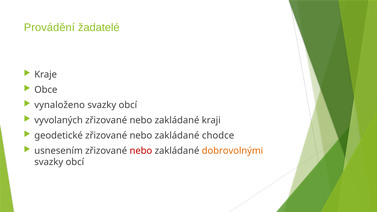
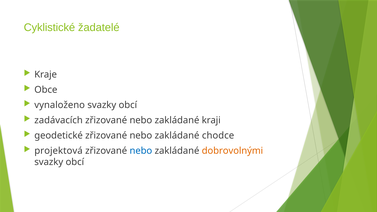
Provádění: Provádění -> Cyklistické (49, 28)
vyvolaných: vyvolaných -> zadávacích (59, 120)
usnesením: usnesením -> projektová (59, 151)
nebo colour: red -> blue (141, 151)
